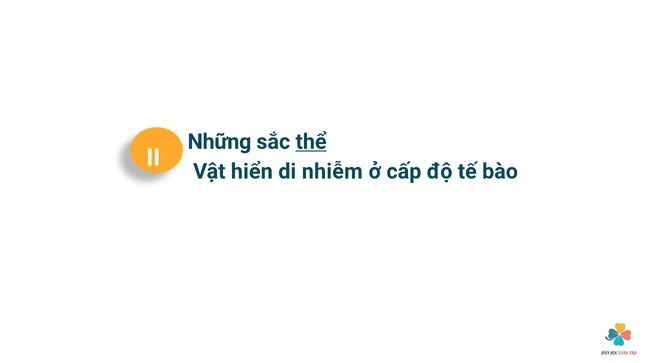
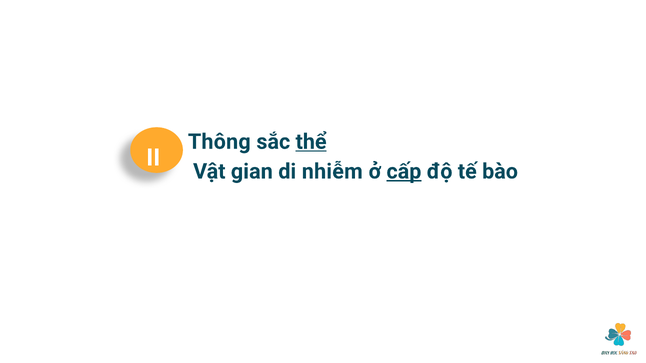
Những: Những -> Thông (219, 142)
hiển: hiển -> gian (252, 172)
cấp underline: none -> present (404, 172)
